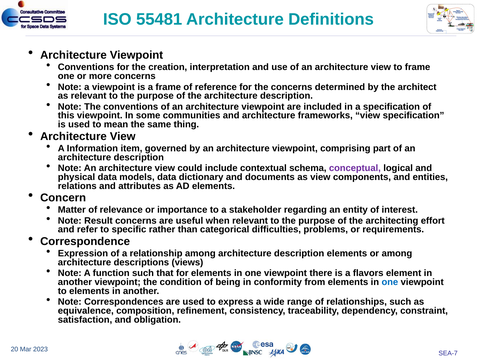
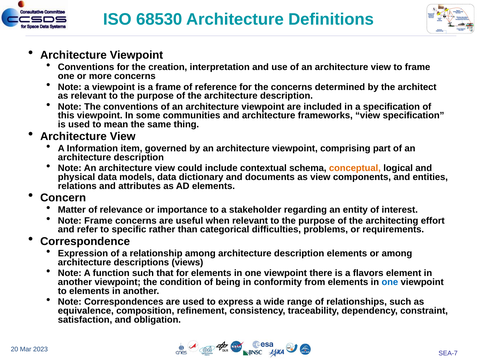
55481: 55481 -> 68530 (159, 19)
conceptual colour: purple -> orange (355, 168)
Note Result: Result -> Frame (98, 220)
